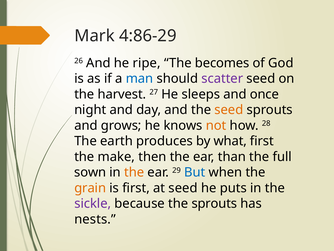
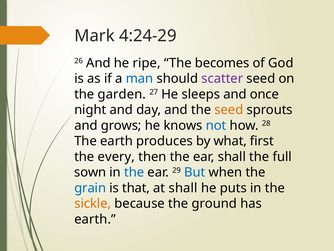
4:86-29: 4:86-29 -> 4:24-29 (148, 36)
harvest: harvest -> garden (122, 94)
not colour: orange -> blue (216, 125)
make: make -> every (116, 157)
ear than: than -> shall (232, 157)
the colour: orange -> blue (134, 172)
grain colour: orange -> blue (90, 188)
is first: first -> that (136, 188)
at seed: seed -> shall (183, 188)
sickle colour: purple -> orange (93, 203)
the sprouts: sprouts -> ground (214, 203)
nests: nests -> earth (95, 219)
